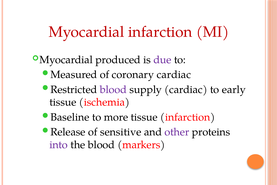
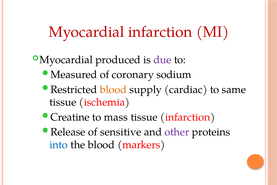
coronary cardiac: cardiac -> sodium (174, 74)
blood colour: purple -> orange (113, 89)
early: early -> same (234, 89)
Baseline: Baseline -> Creatine (70, 117)
more: more -> mass (116, 117)
into colour: purple -> blue (59, 144)
